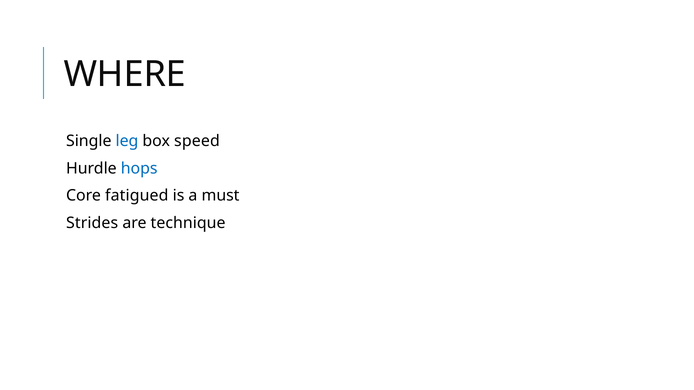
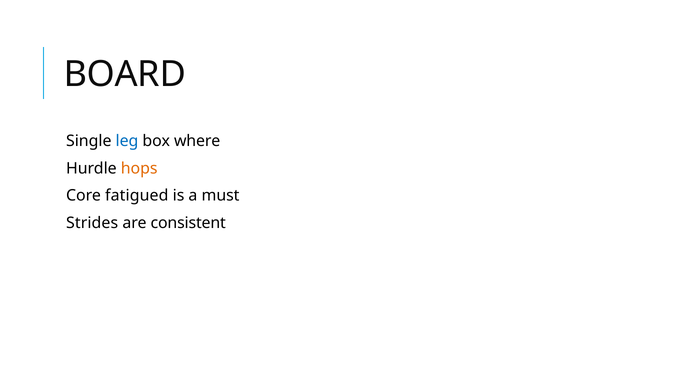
WHERE: WHERE -> BOARD (125, 74)
speed: speed -> where (197, 141)
hops colour: blue -> orange (139, 169)
technique: technique -> consistent (188, 223)
